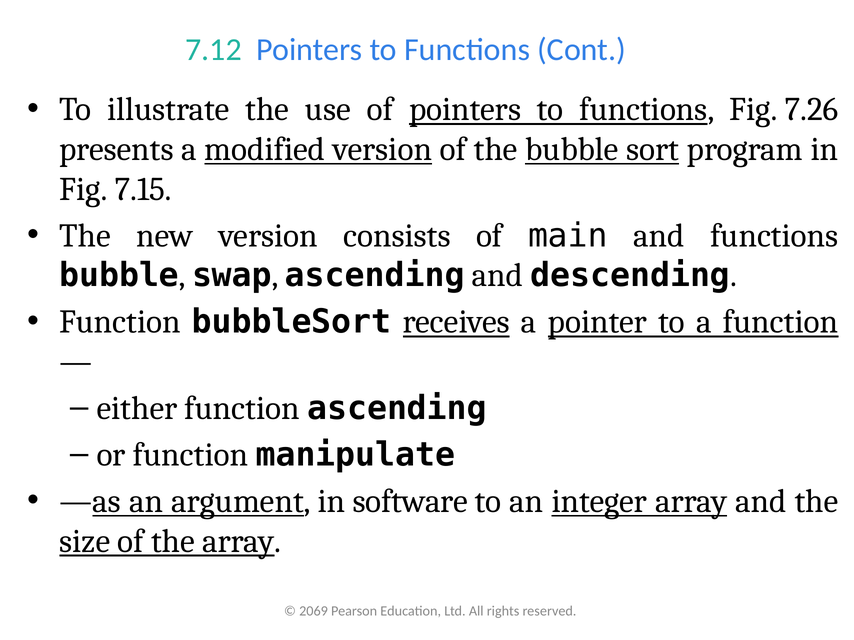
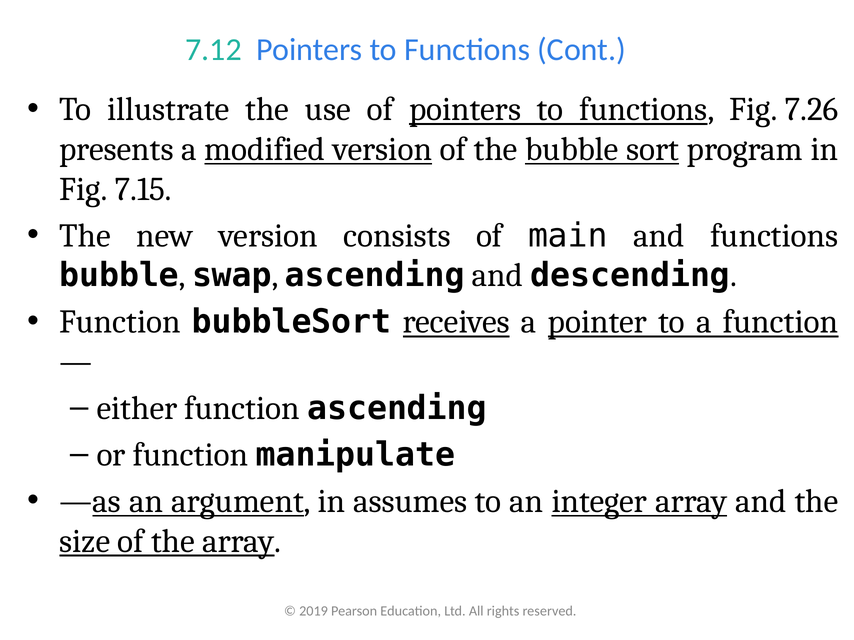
software: software -> assumes (410, 502)
2069: 2069 -> 2019 (314, 612)
